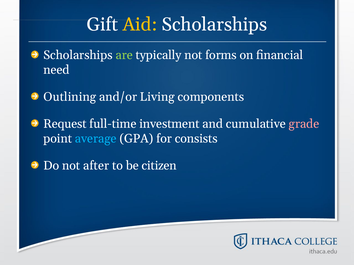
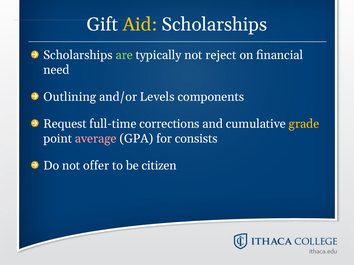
forms: forms -> reject (221, 55)
Living: Living -> Levels (157, 97)
investment: investment -> corrections (169, 124)
grade colour: pink -> yellow (304, 124)
average colour: light blue -> pink (96, 139)
after: after -> offer (96, 166)
